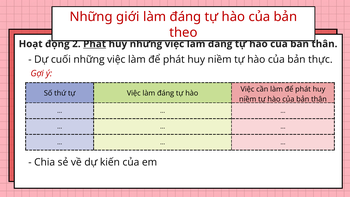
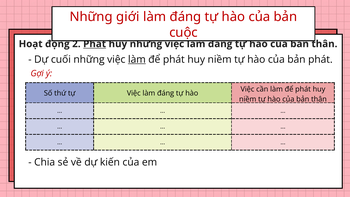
theo: theo -> cuộc (183, 32)
làm underline: none -> present (137, 59)
bản thực: thực -> phát (320, 59)
